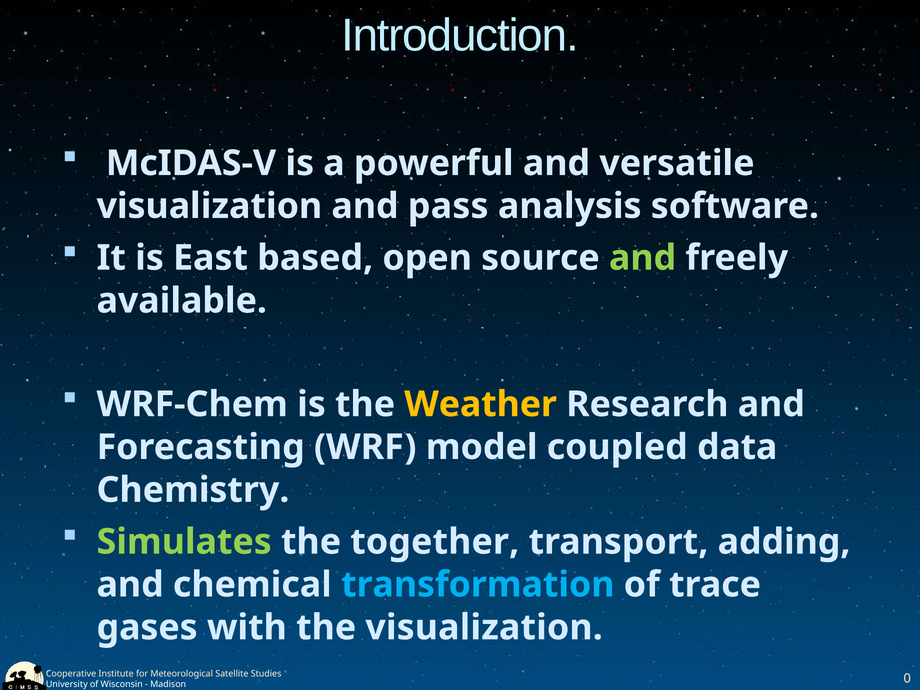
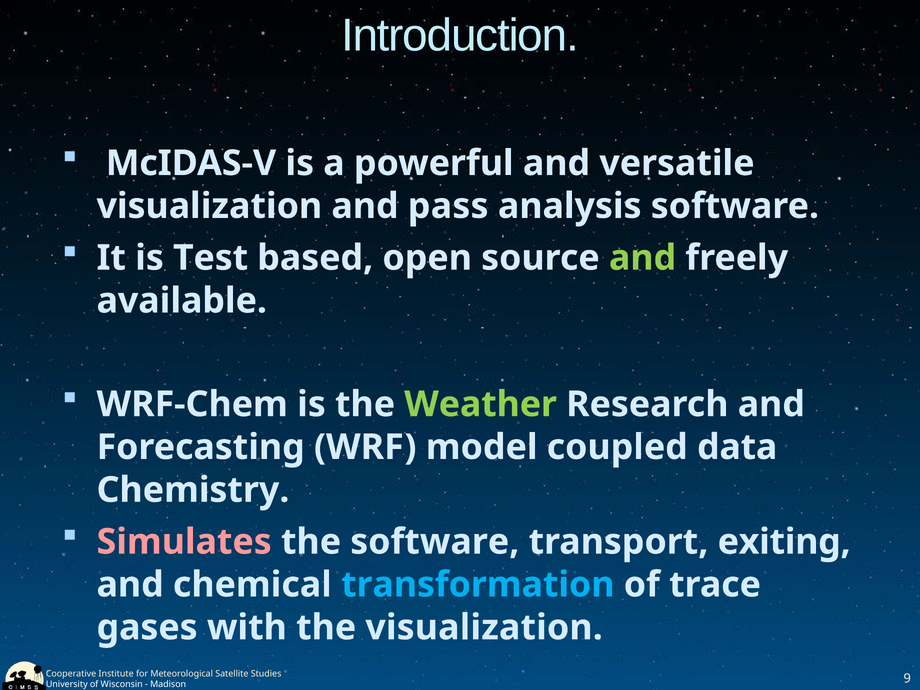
East: East -> Test (211, 258)
Weather colour: yellow -> light green (481, 404)
Simulates colour: light green -> pink (184, 542)
the together: together -> software (435, 542)
adding: adding -> exiting (784, 542)
0: 0 -> 9 (907, 678)
